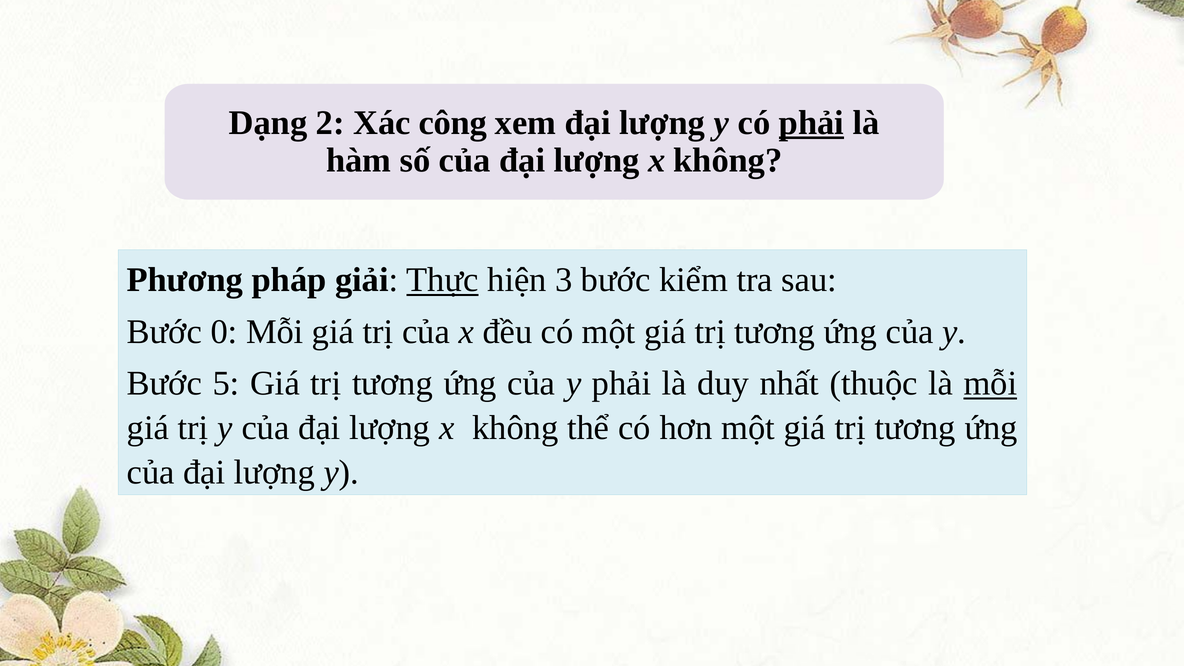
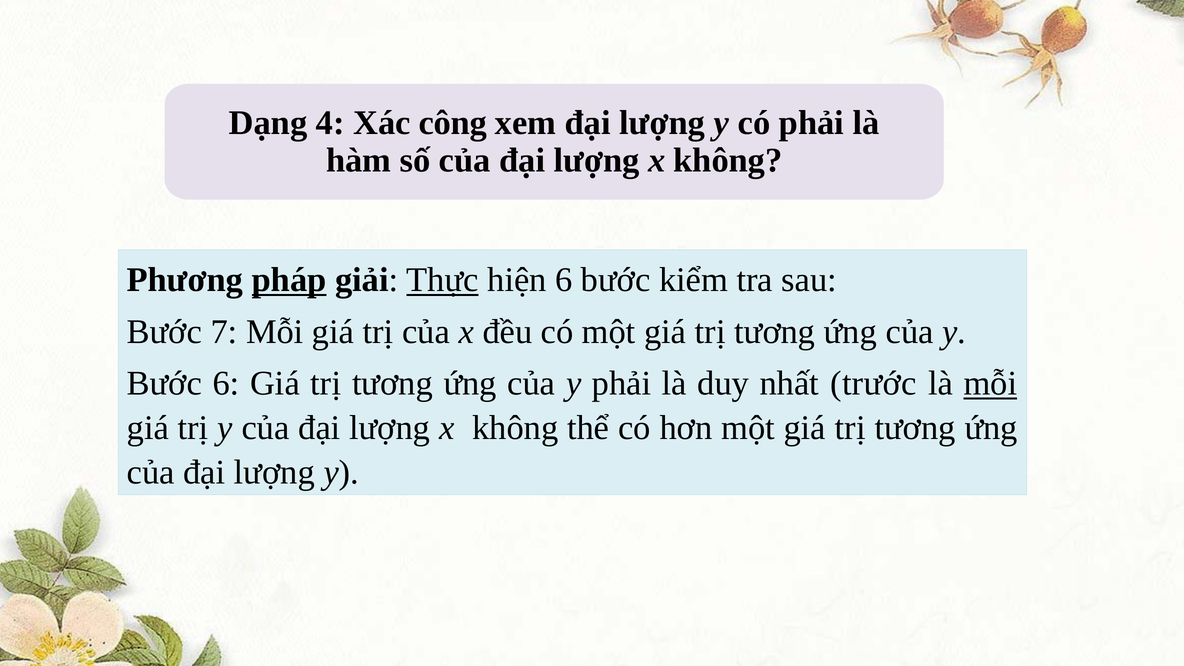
2: 2 -> 4 (330, 123)
phải underline: present -> none (811, 123)
pháp underline: none -> present (289, 280)
hiện 3: 3 -> 6 (564, 280)
0: 0 -> 7 (224, 332)
Bước 5: 5 -> 6 (226, 384)
thuộc: thuộc -> trước (873, 384)
